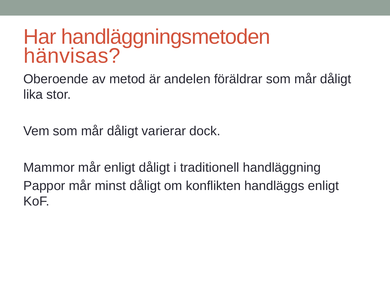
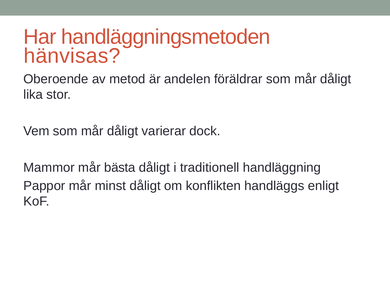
mår enligt: enligt -> bästa (120, 167)
